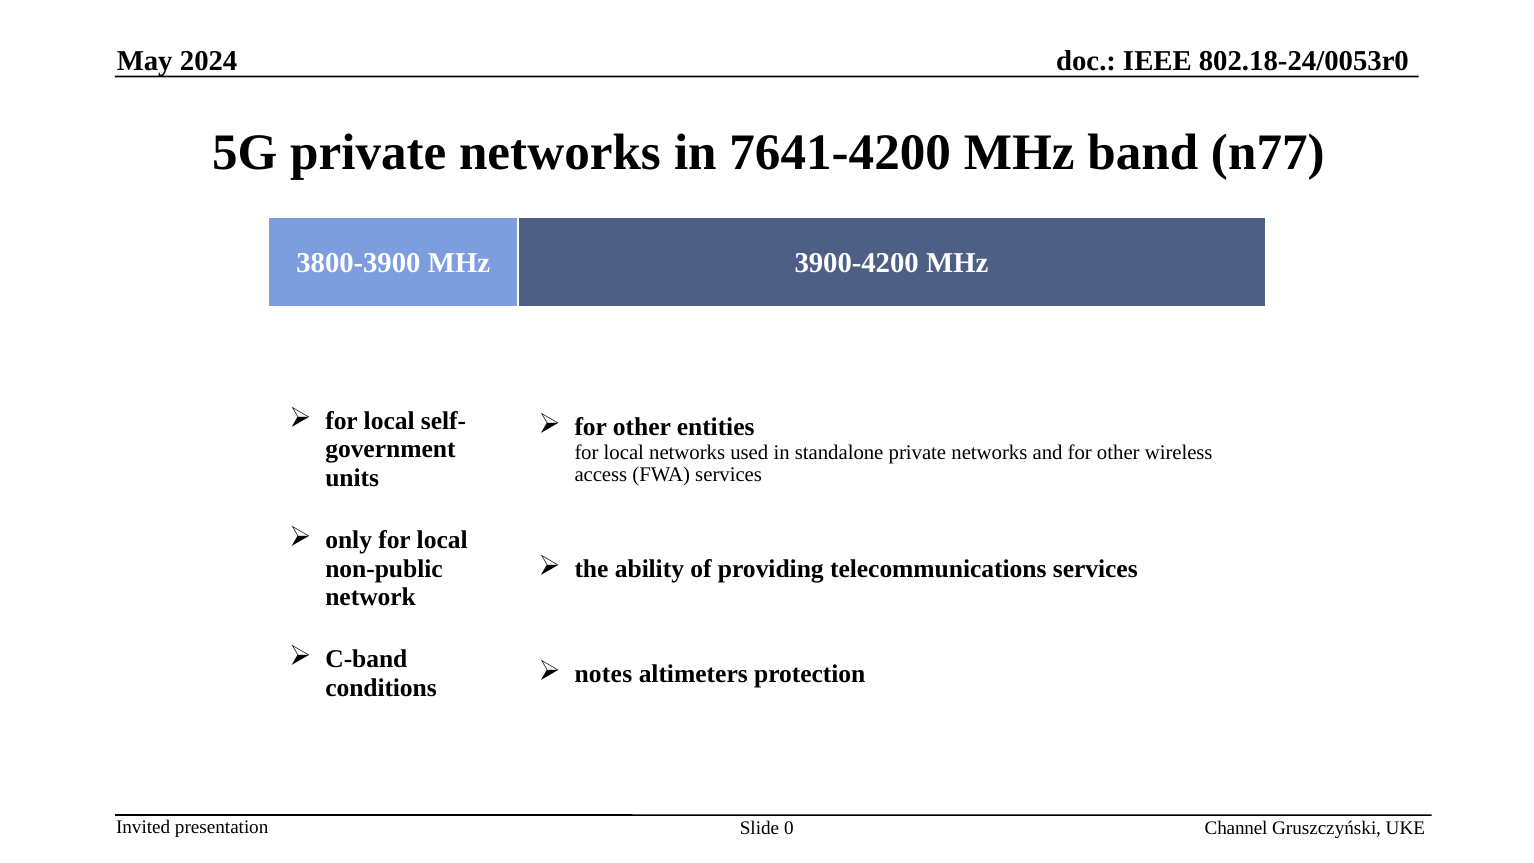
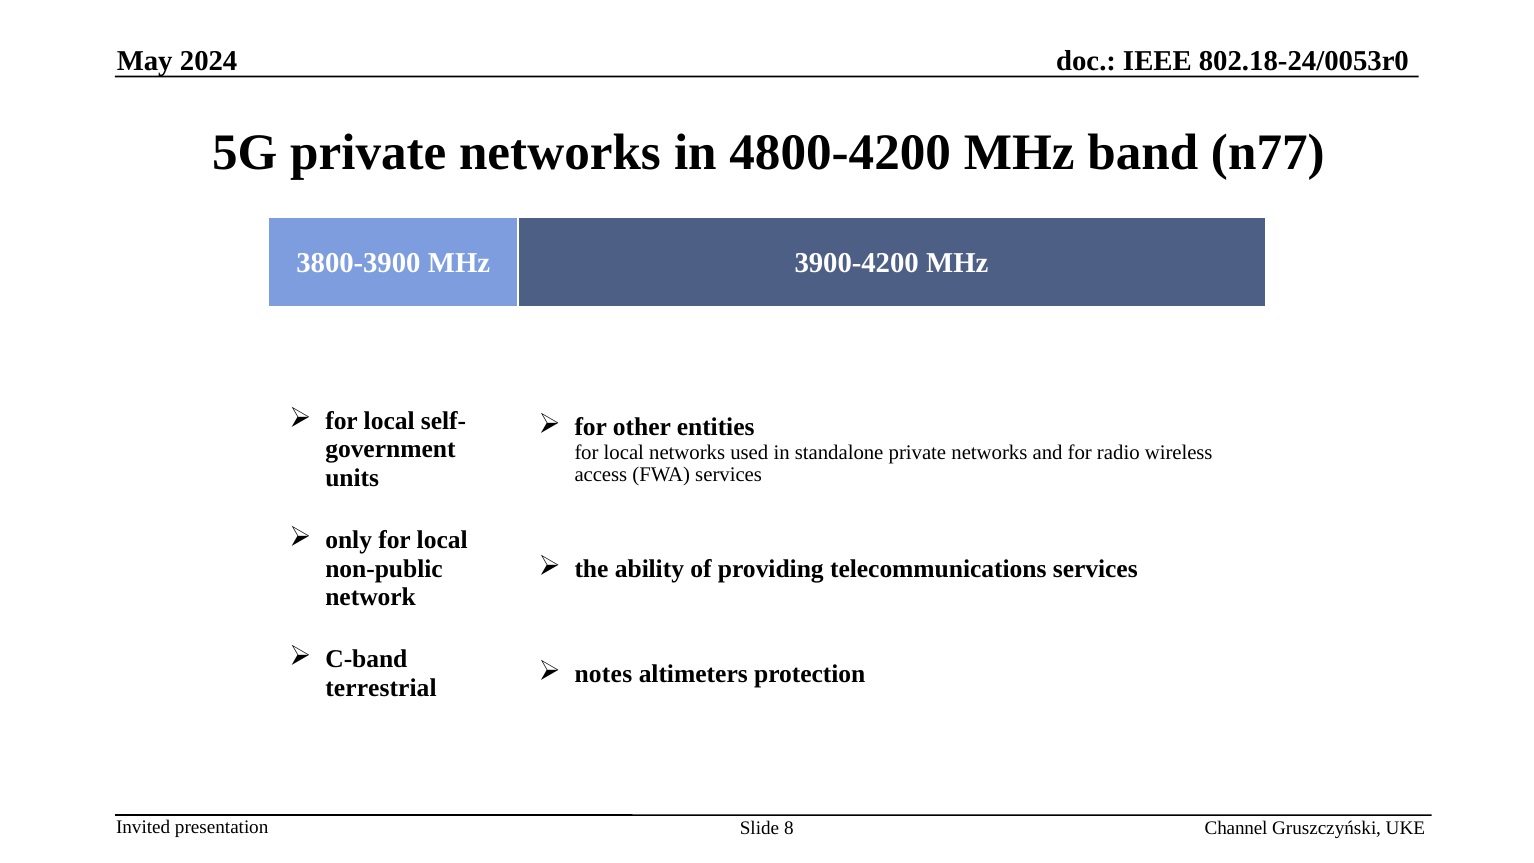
7641-4200: 7641-4200 -> 4800-4200 (840, 152)
and for other: other -> radio (1118, 452)
conditions: conditions -> terrestrial (381, 688)
0: 0 -> 8 (789, 828)
